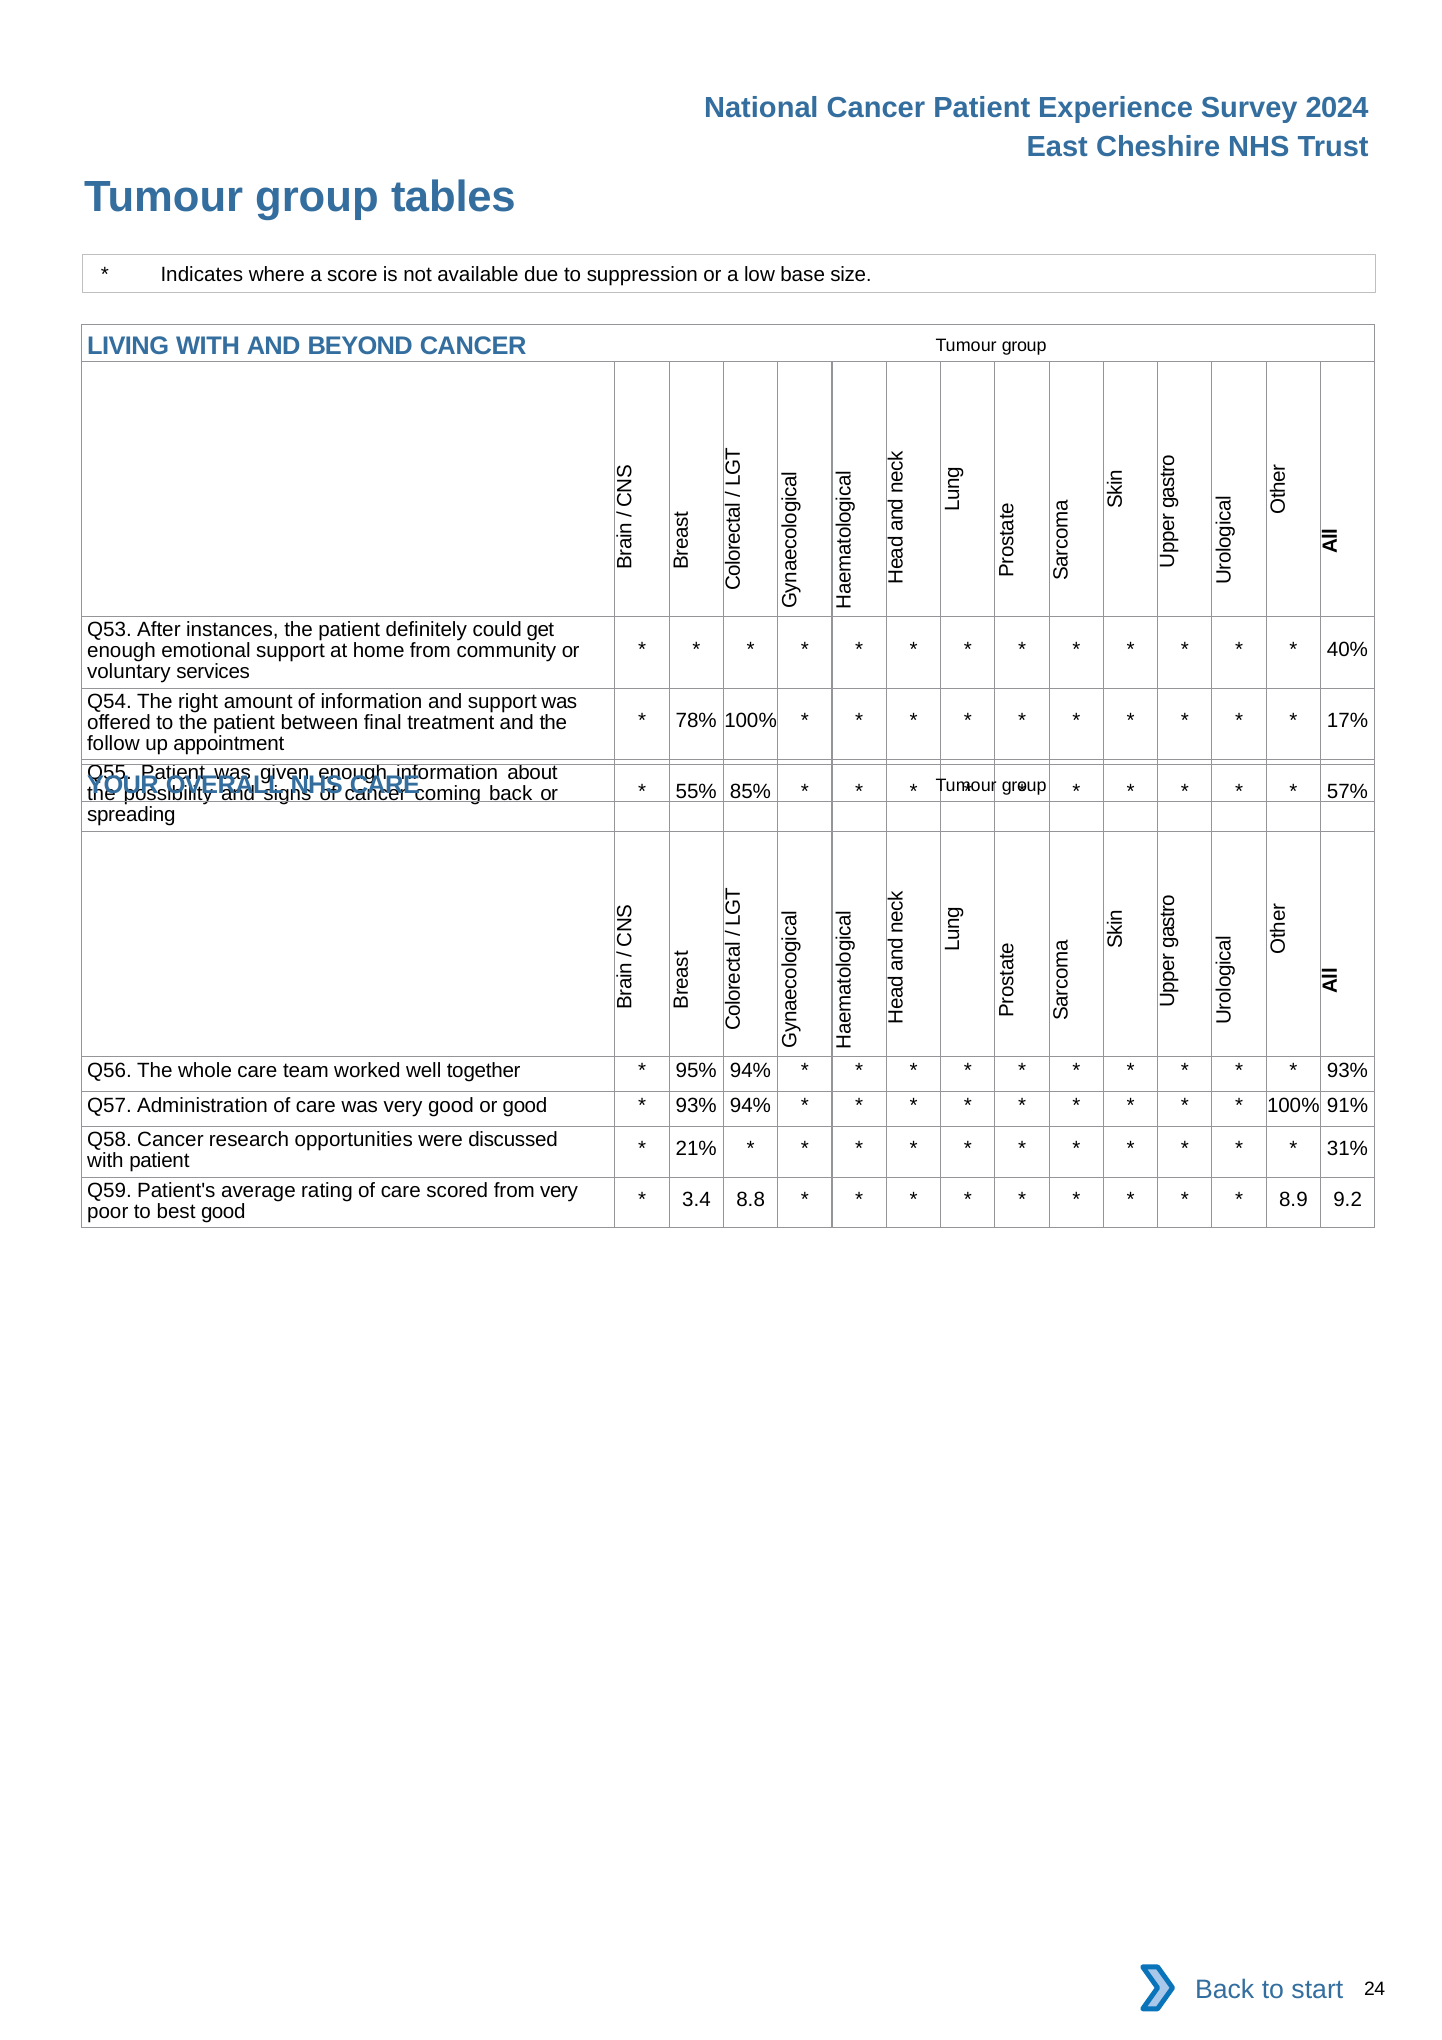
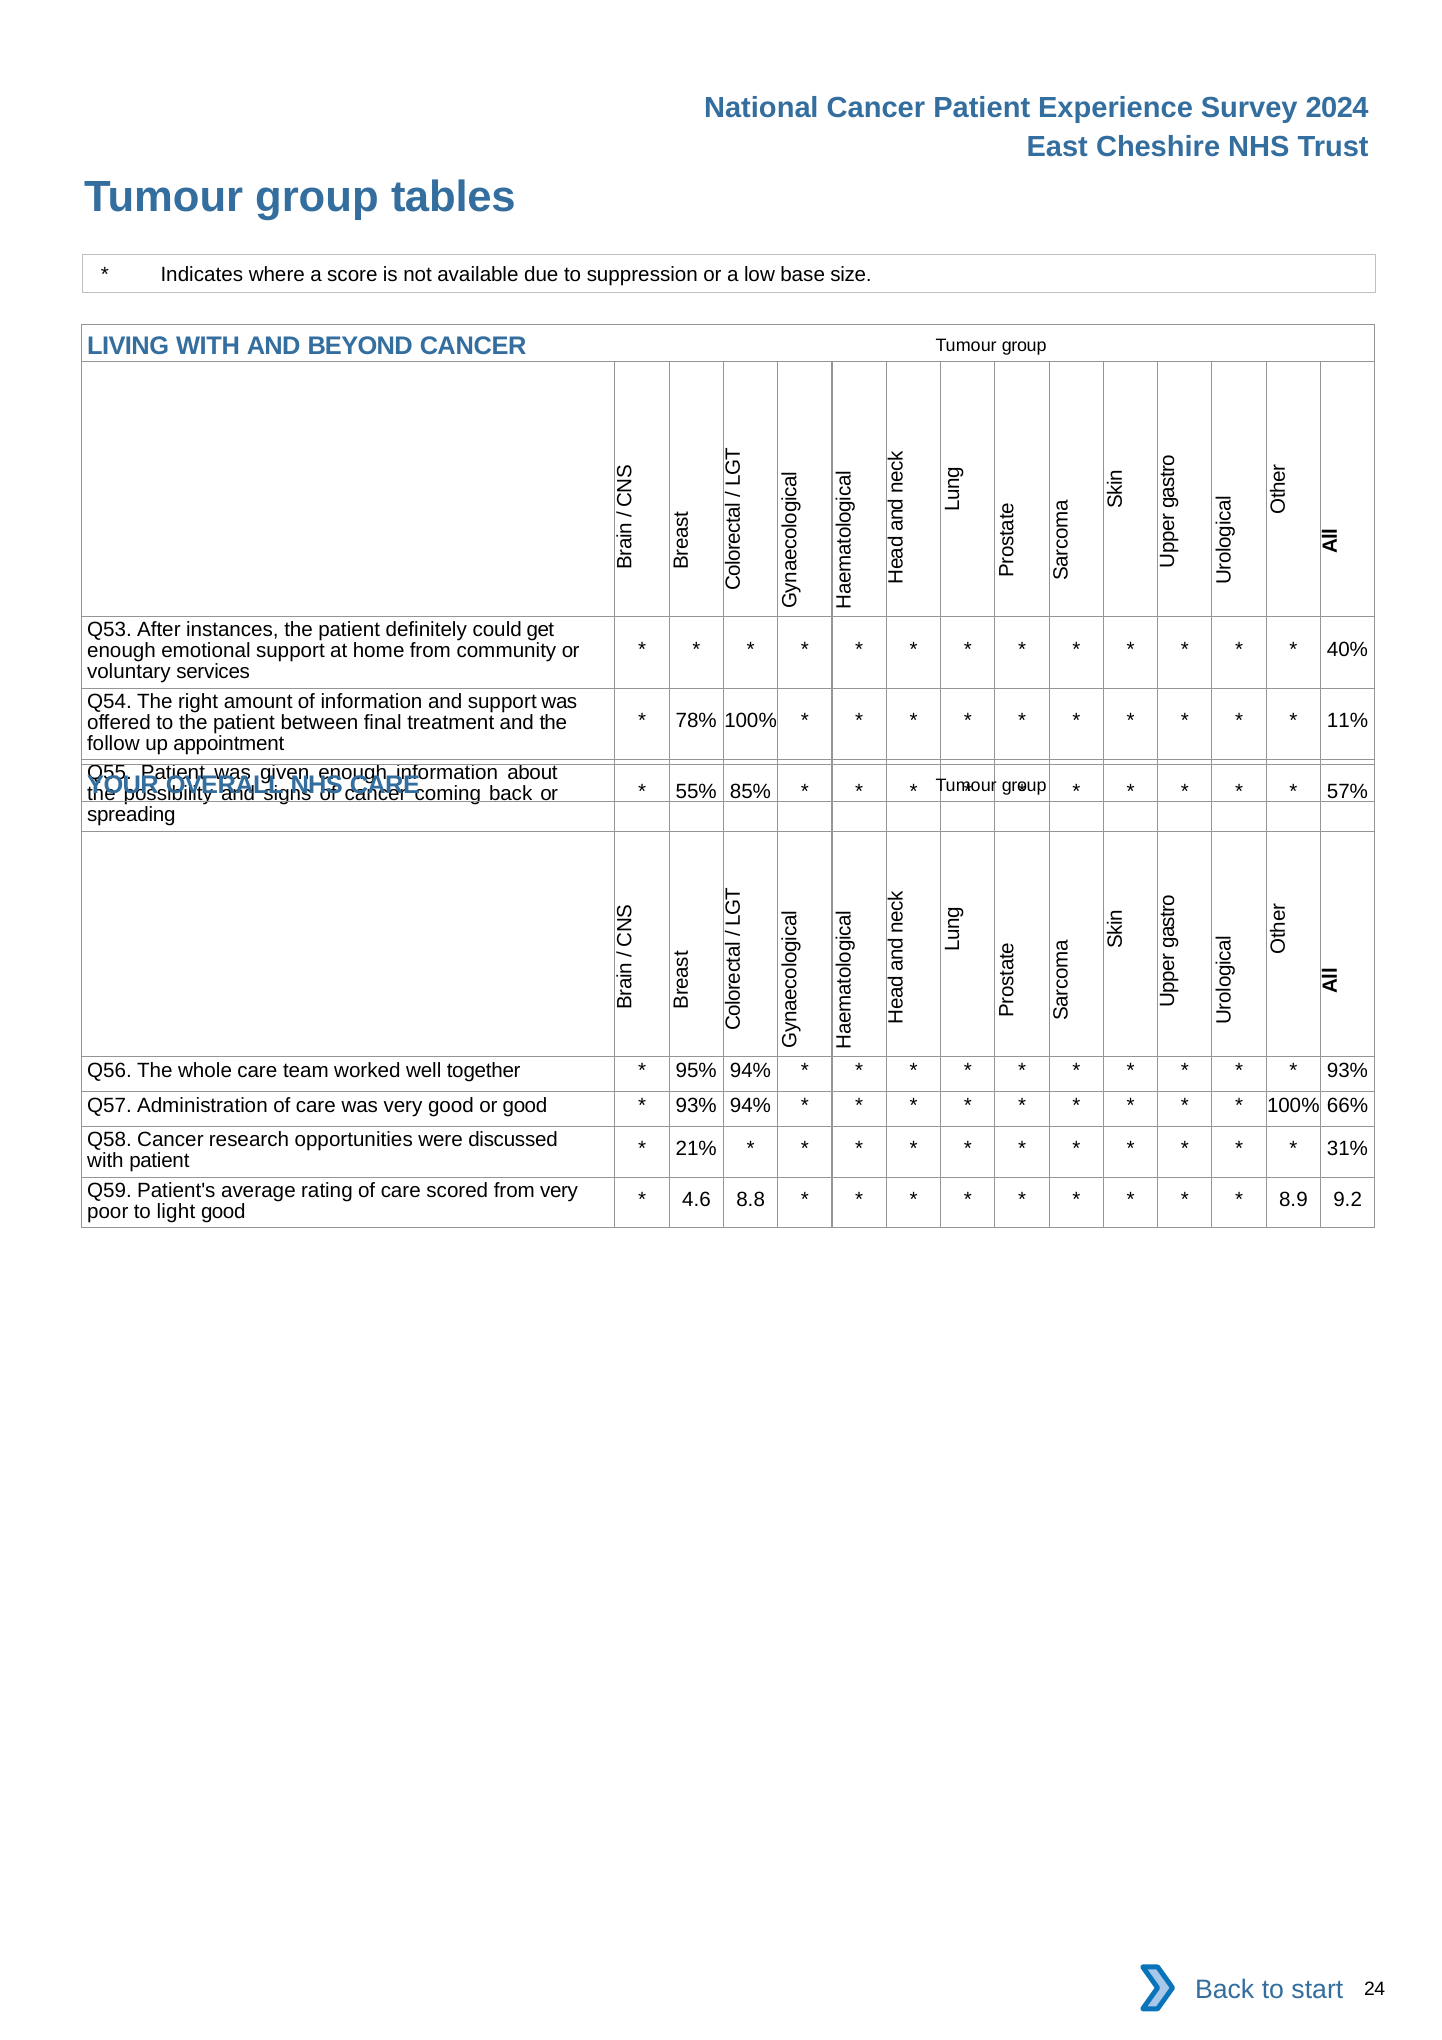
17%: 17% -> 11% (1348, 721)
91%: 91% -> 66% (1348, 1106)
3.4: 3.4 -> 4.6 (696, 1200)
best: best -> light (176, 1212)
